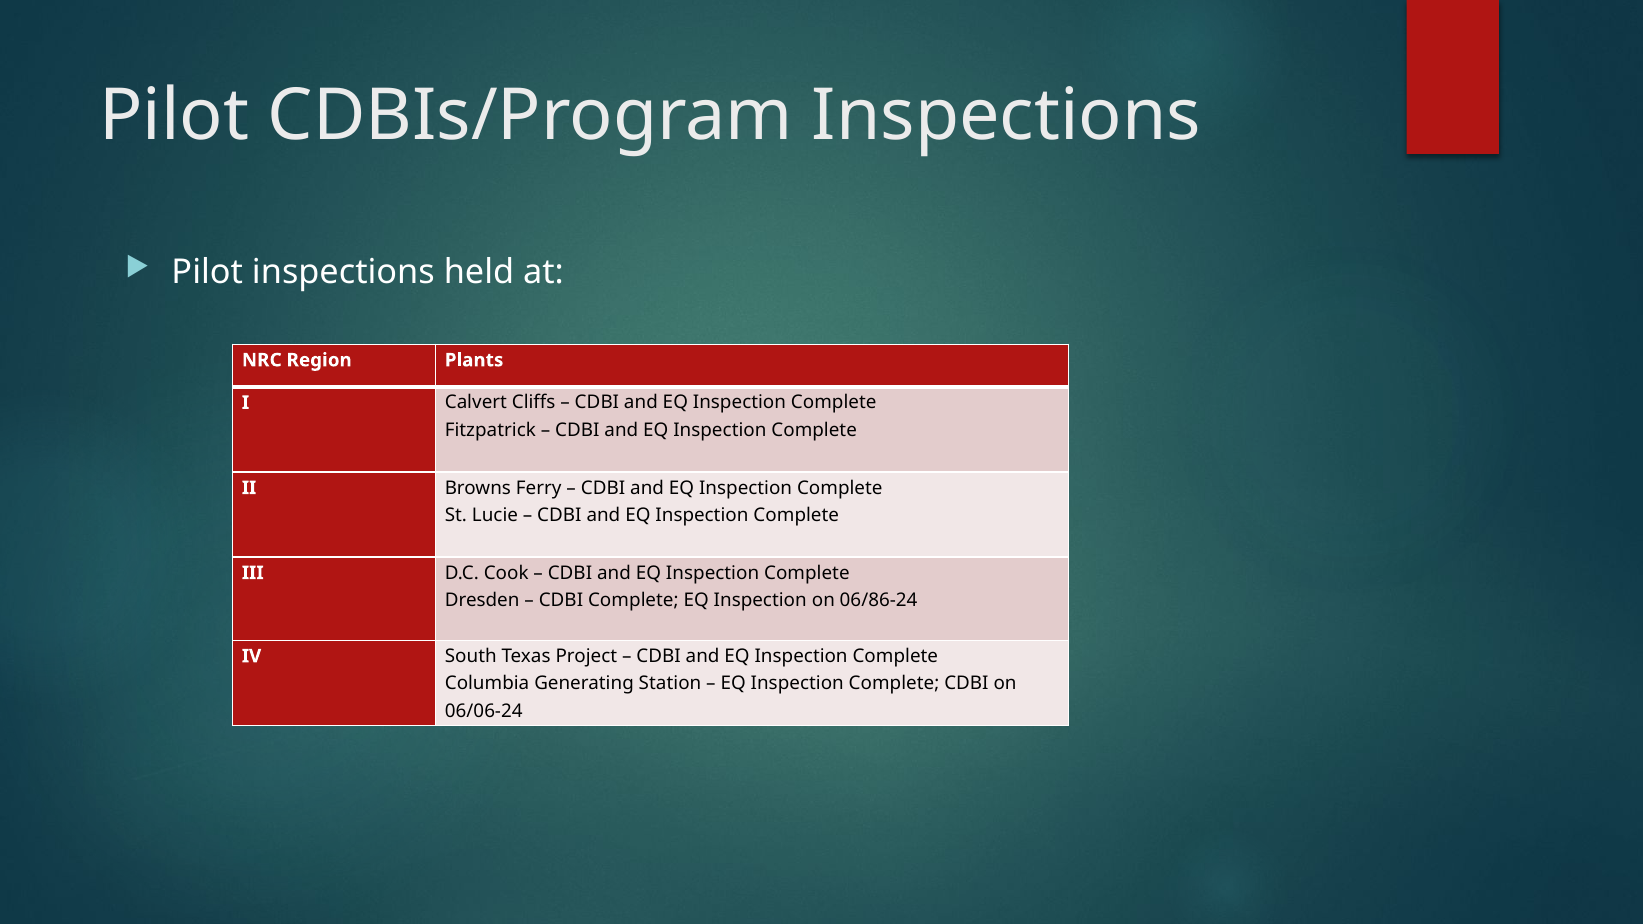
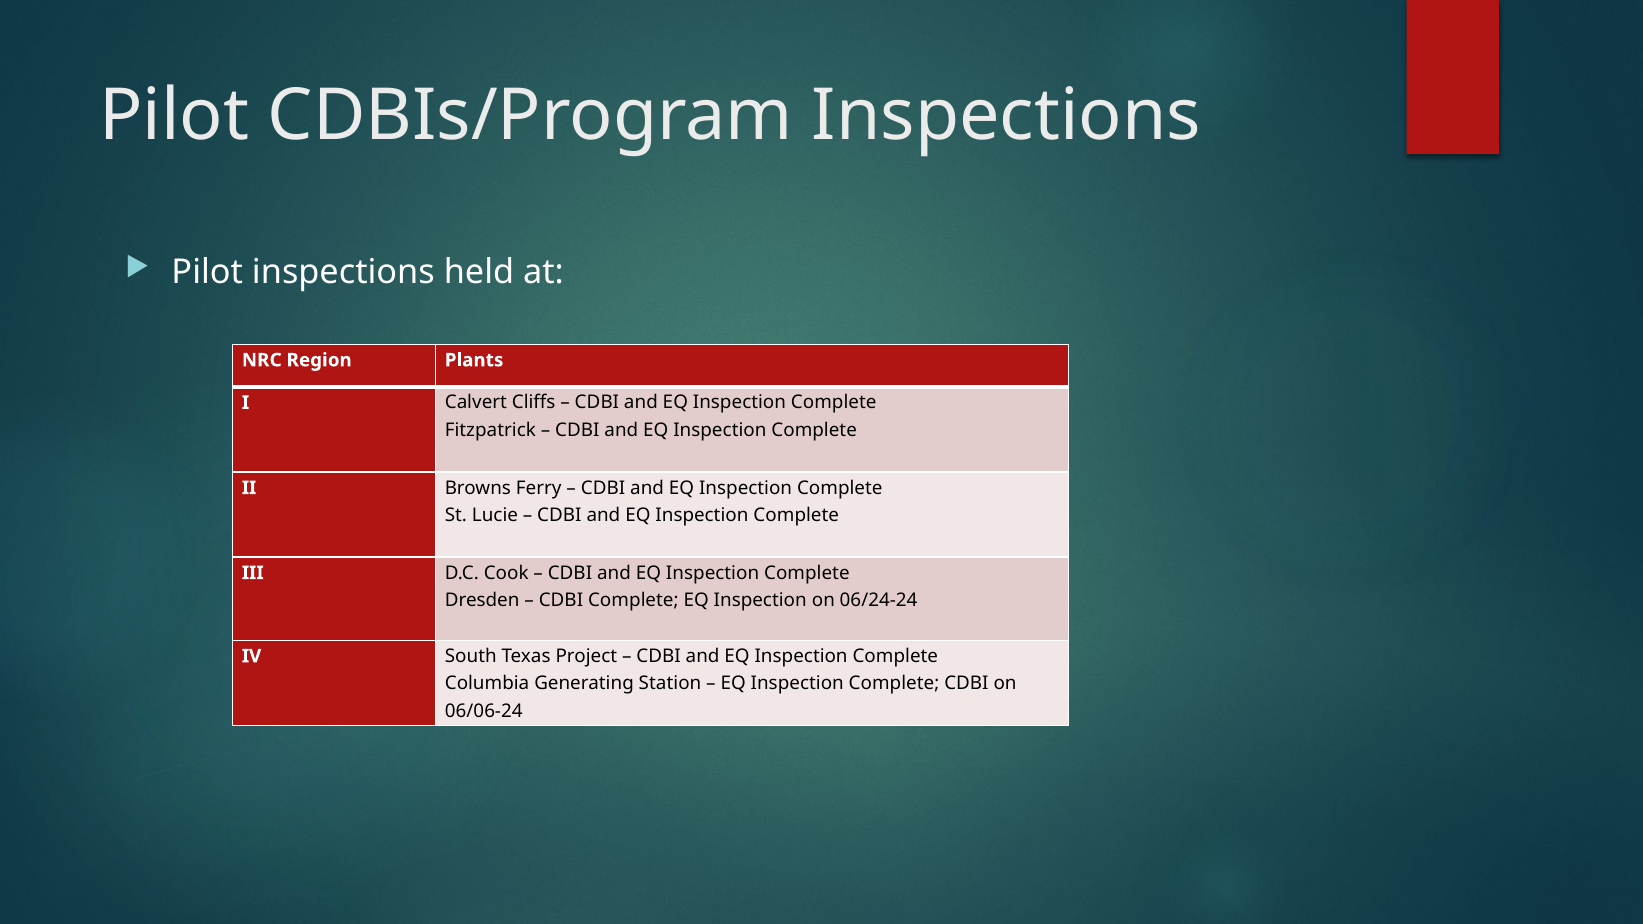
06/86-24: 06/86-24 -> 06/24-24 (879, 600)
